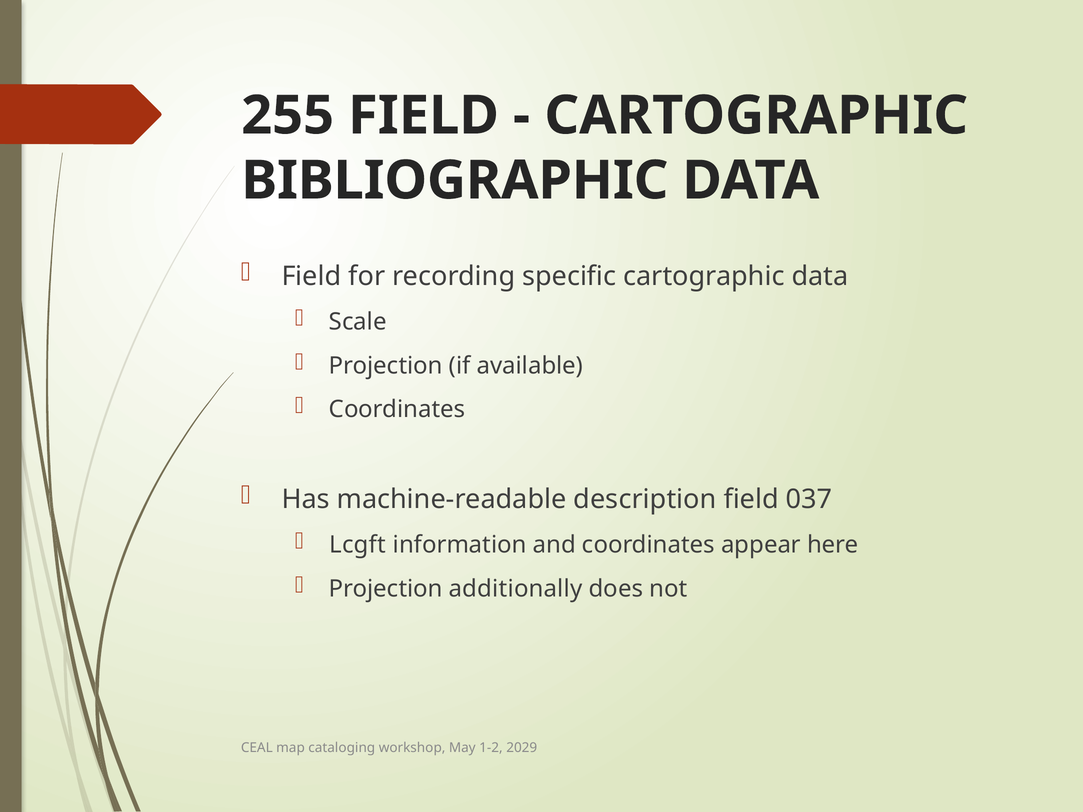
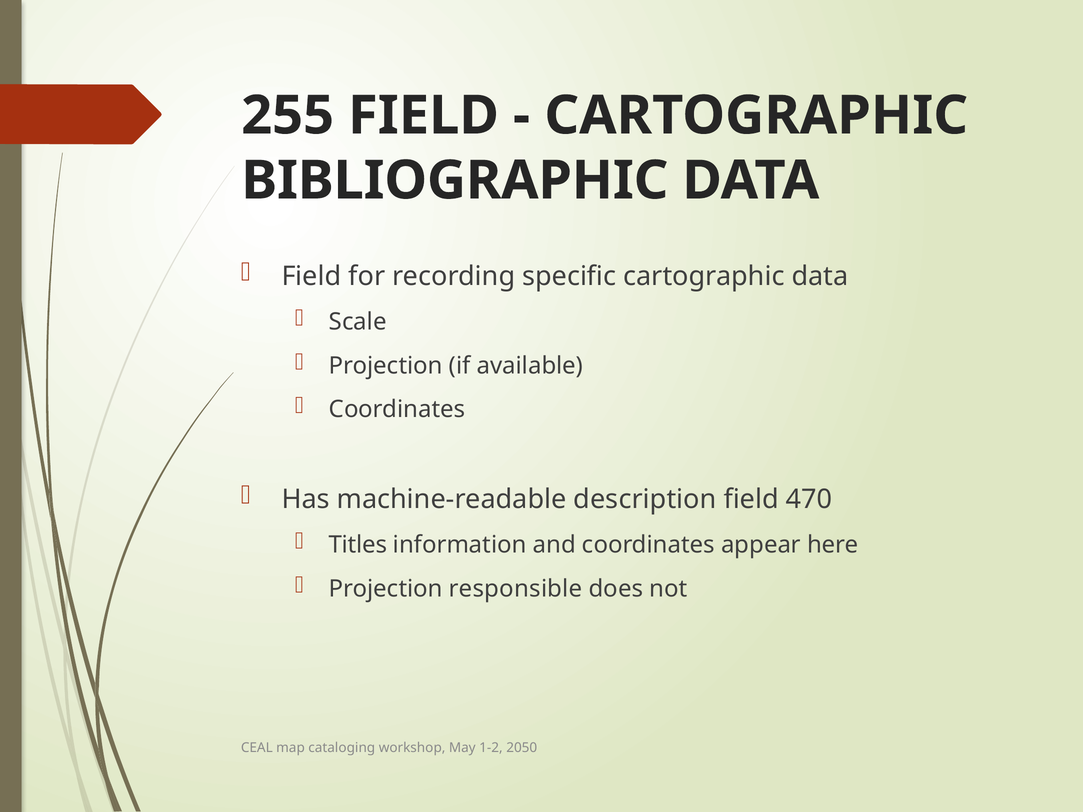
037: 037 -> 470 (809, 499)
Lcgft: Lcgft -> Titles (358, 545)
additionally: additionally -> responsible (516, 589)
2029: 2029 -> 2050 (522, 748)
